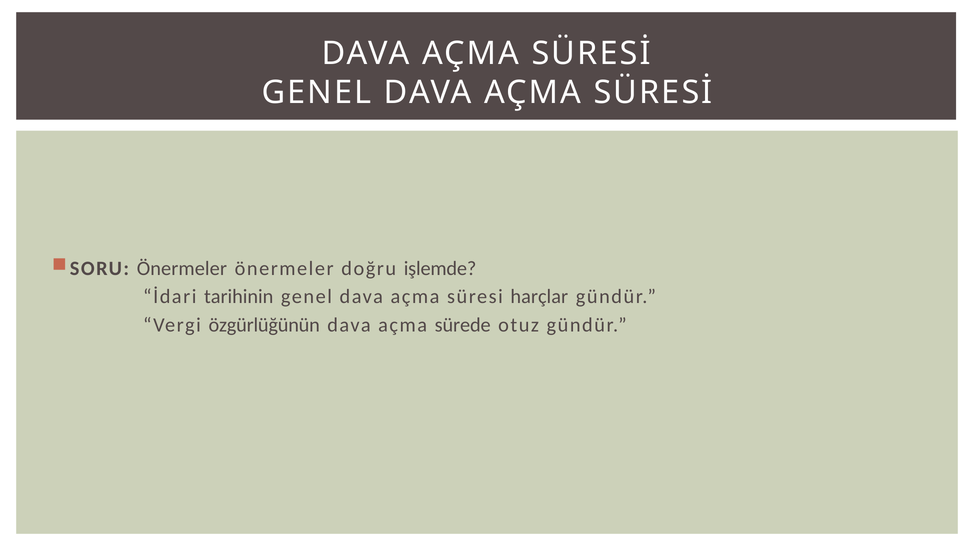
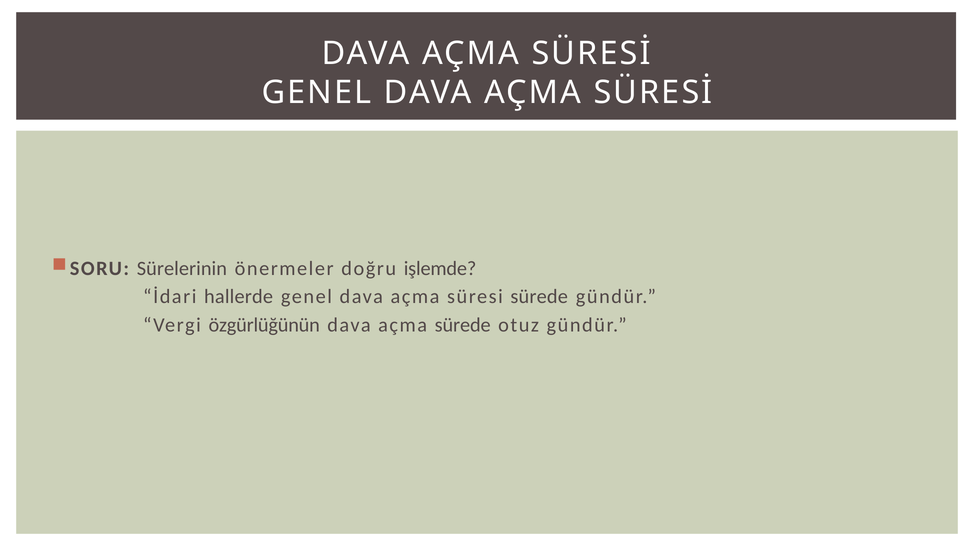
SORU Önermeler: Önermeler -> Sürelerinin (182, 269)
tarihinin: tarihinin -> hallerde (239, 297)
süresi harçlar: harçlar -> sürede (539, 297)
